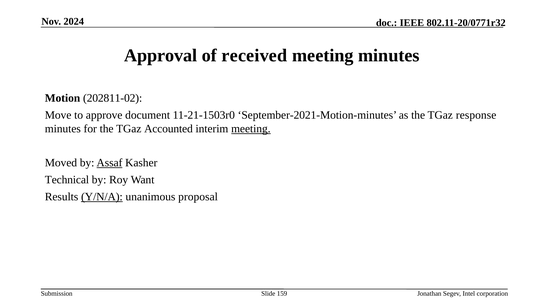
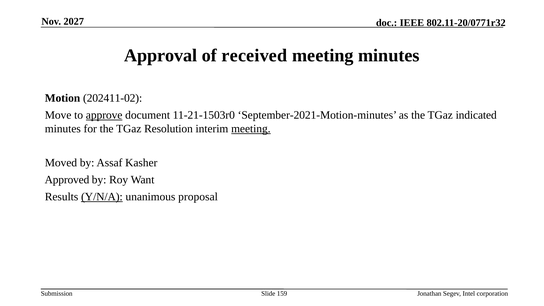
2024: 2024 -> 2027 (74, 22)
202811-02: 202811-02 -> 202411-02 (113, 98)
approve underline: none -> present (104, 115)
response: response -> indicated (476, 115)
Accounted: Accounted -> Resolution (168, 129)
Assaf underline: present -> none (109, 163)
Technical: Technical -> Approved (67, 180)
